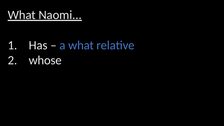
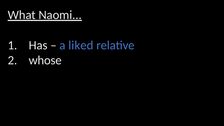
a what: what -> liked (81, 45)
